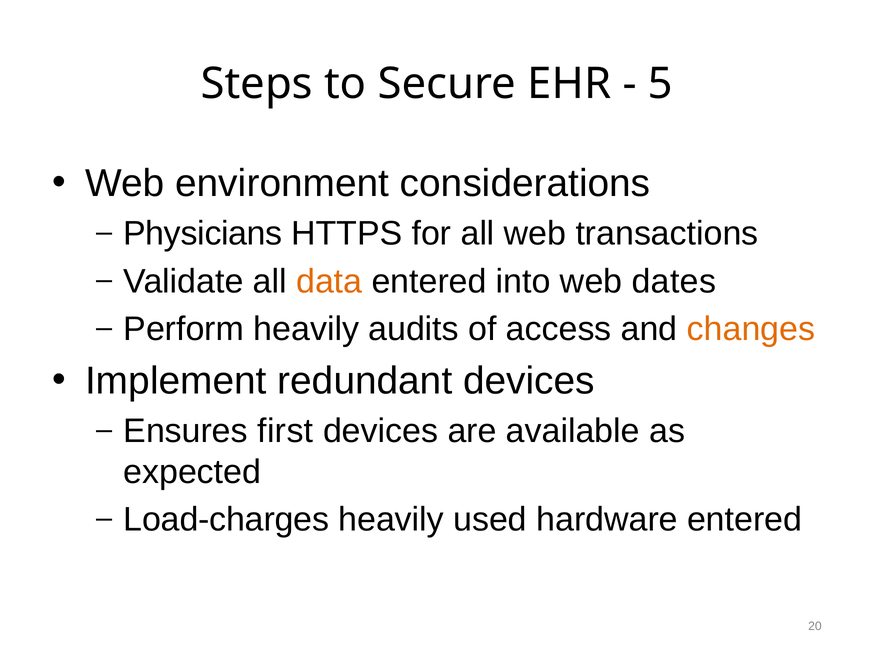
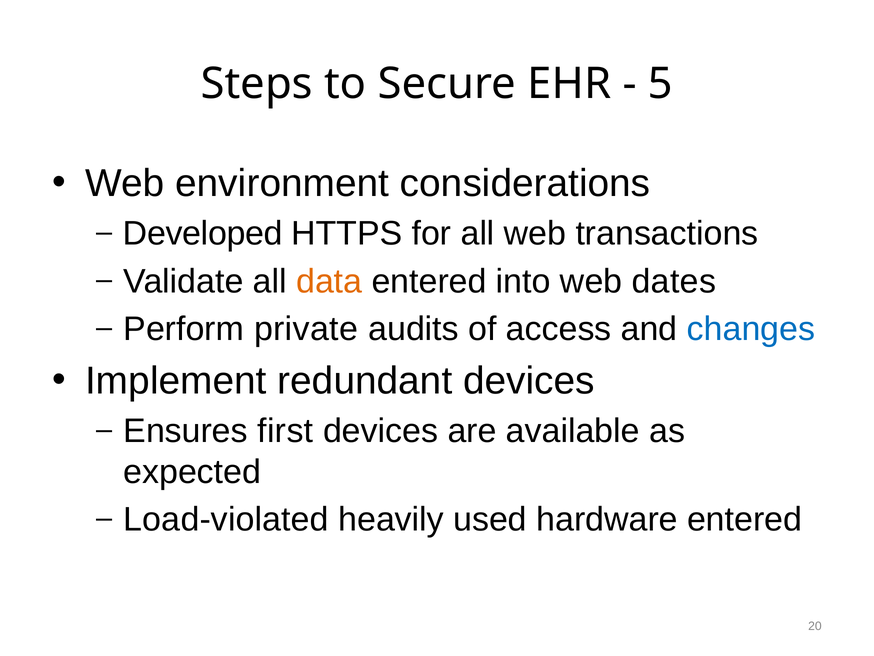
Physicians: Physicians -> Developed (203, 234)
Perform heavily: heavily -> private (306, 329)
changes colour: orange -> blue (751, 329)
Load-charges: Load-charges -> Load-violated (226, 519)
